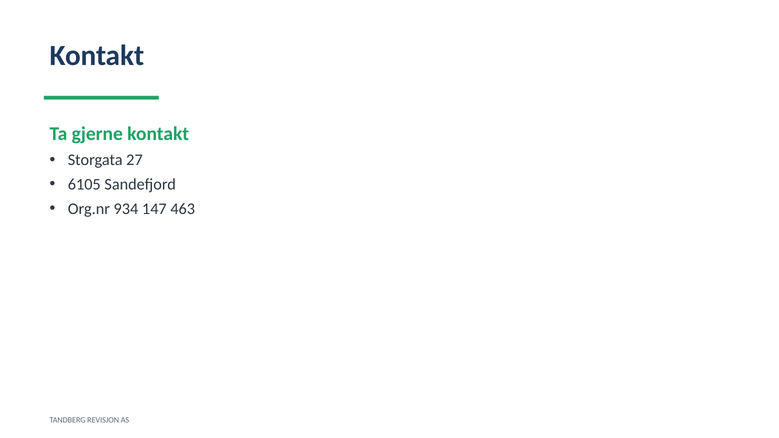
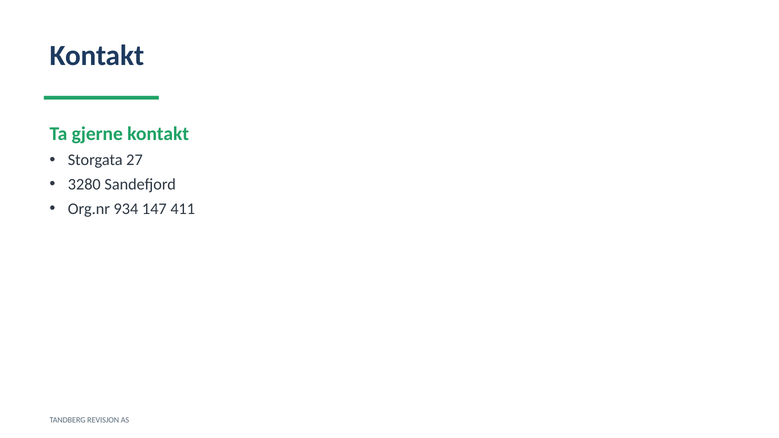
6105: 6105 -> 3280 (84, 185)
463: 463 -> 411 (183, 209)
